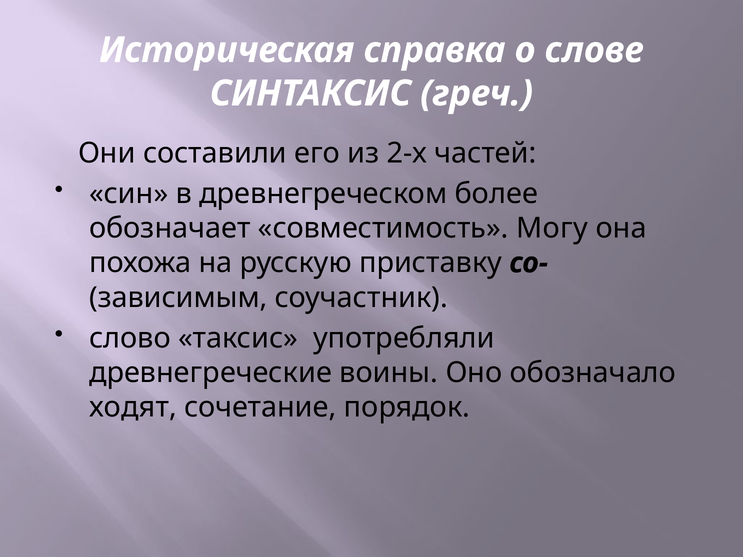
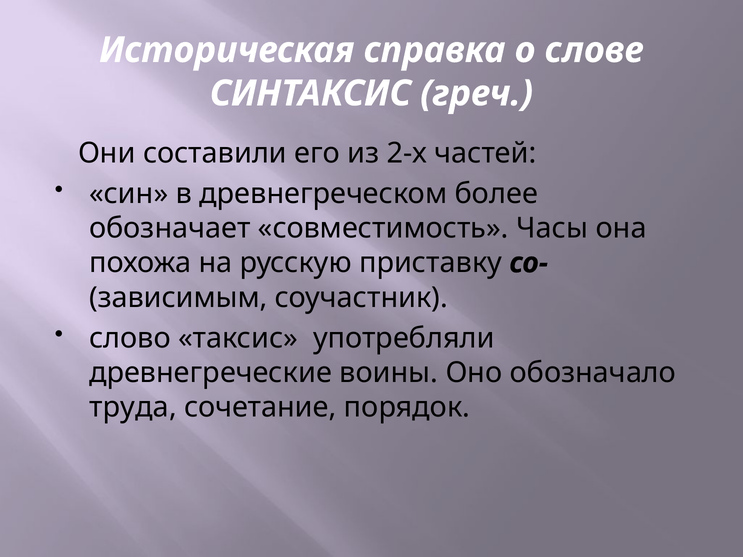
Могу: Могу -> Часы (552, 228)
ходят: ходят -> труда (133, 408)
